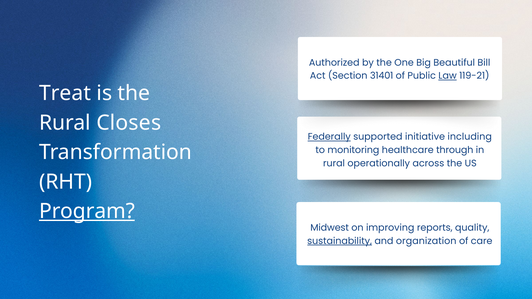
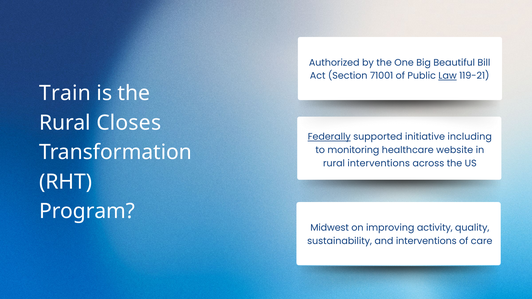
31401: 31401 -> 71001 (382, 76)
Treat: Treat -> Train (65, 93)
through: through -> website (455, 150)
rural operationally: operationally -> interventions (379, 164)
Program underline: present -> none (87, 212)
reports: reports -> activity (435, 228)
sustainability underline: present -> none (340, 241)
and organization: organization -> interventions (426, 241)
